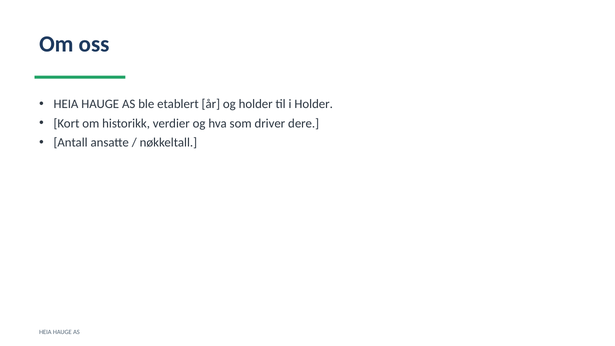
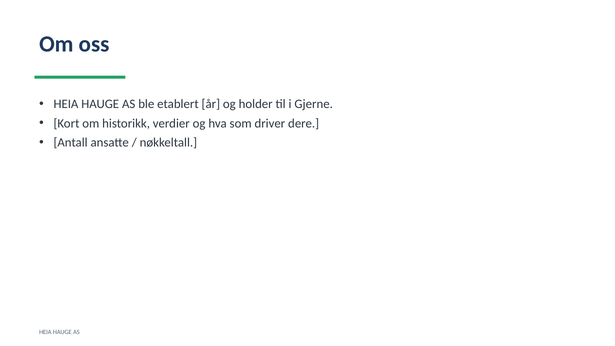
i Holder: Holder -> Gjerne (314, 104)
